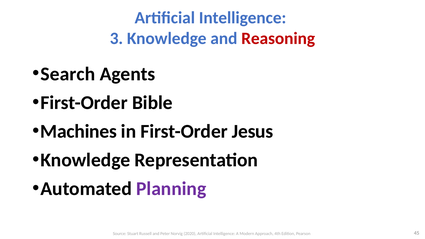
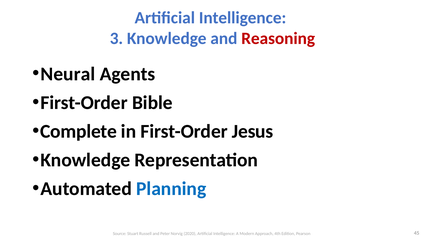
Search: Search -> Neural (68, 74)
Machines: Machines -> Complete (79, 131)
Planning colour: purple -> blue (171, 189)
